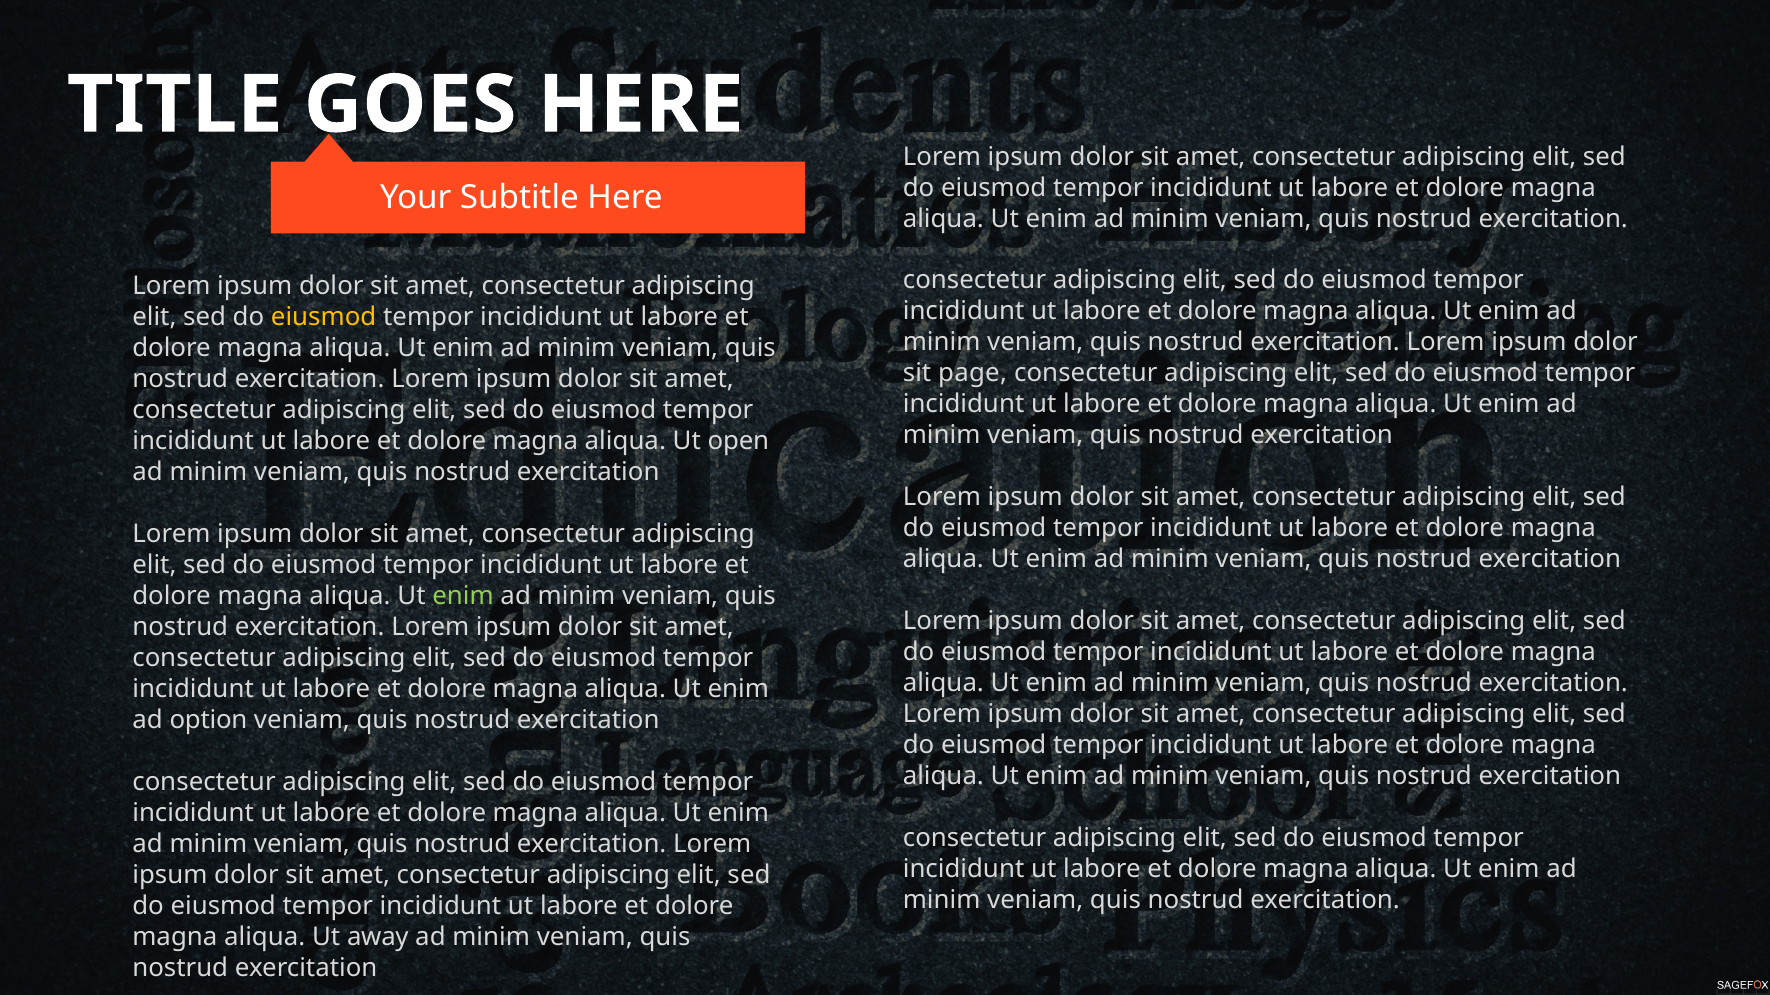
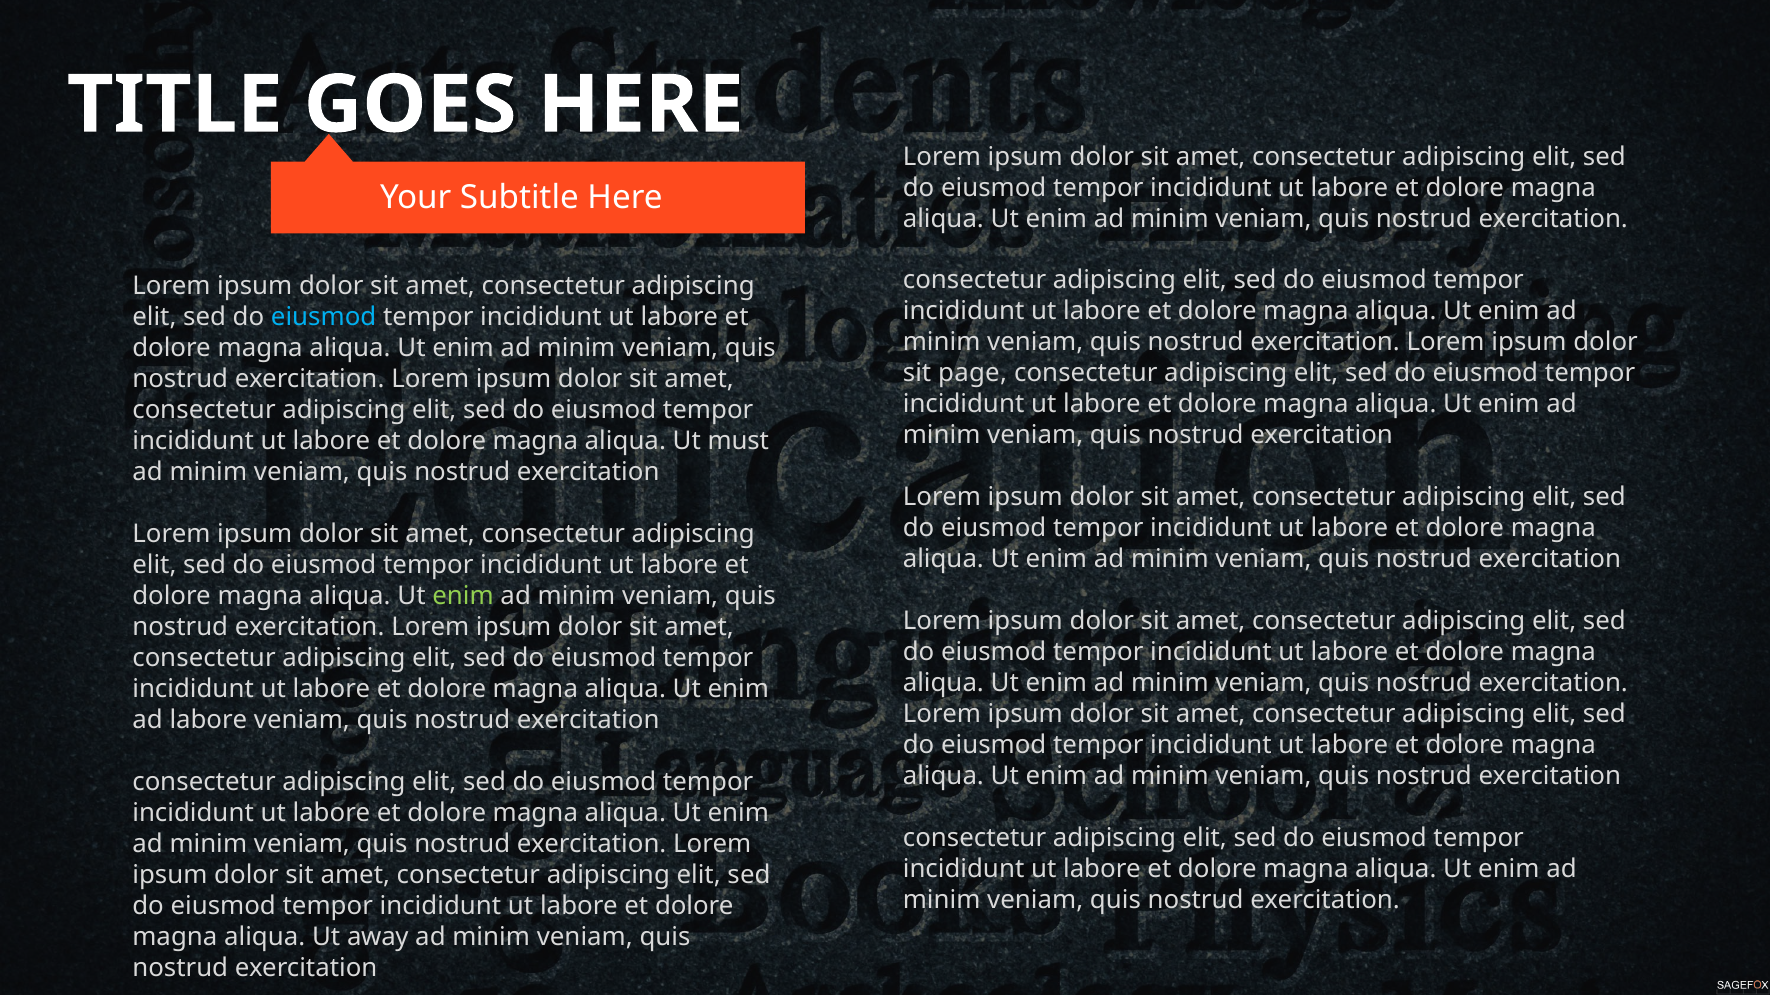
eiusmod colour: yellow -> light blue (324, 318)
open: open -> must (738, 442)
ad option: option -> labore (208, 720)
